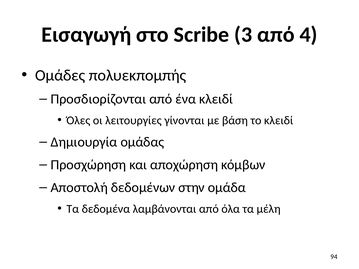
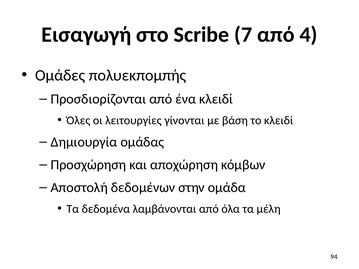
3: 3 -> 7 (243, 35)
